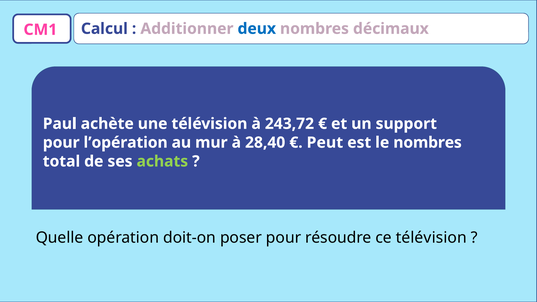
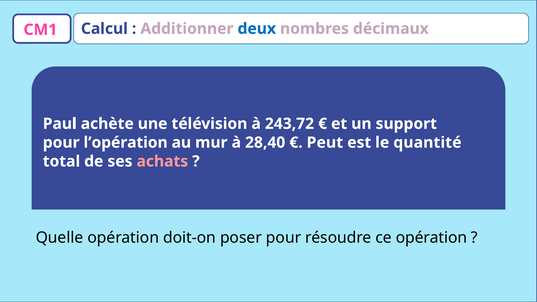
le nombres: nombres -> quantité (427, 143)
achats colour: light green -> pink (162, 161)
ce télévision: télévision -> opération (431, 238)
